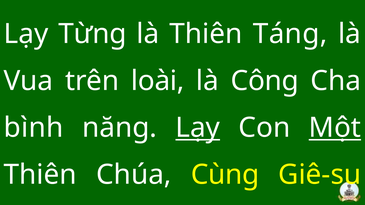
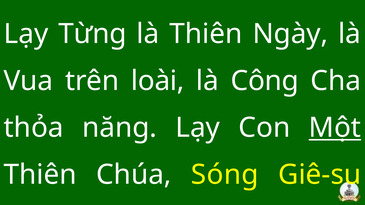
Táng: Táng -> Ngày (290, 34)
bình: bình -> thỏa (34, 128)
Lạy underline: present -> none (198, 128)
Cùng: Cùng -> Sóng (225, 175)
